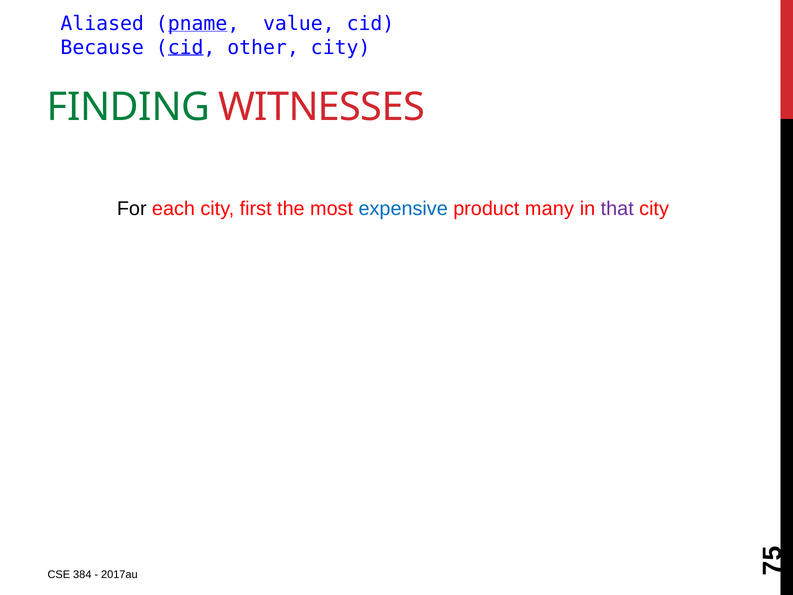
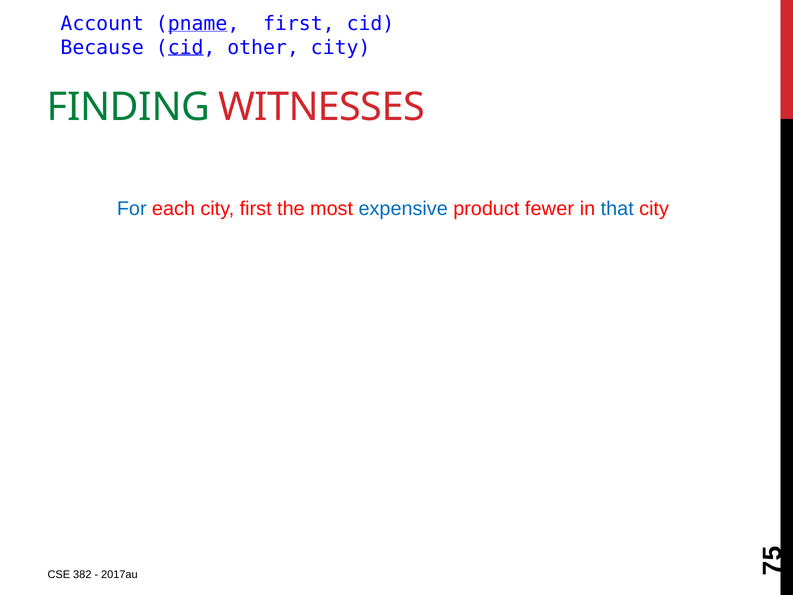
Aliased: Aliased -> Account (102, 24)
pname value: value -> first (299, 24)
For colour: black -> blue (132, 209)
many: many -> fewer (549, 209)
that colour: purple -> blue (617, 209)
384: 384 -> 382 (82, 574)
